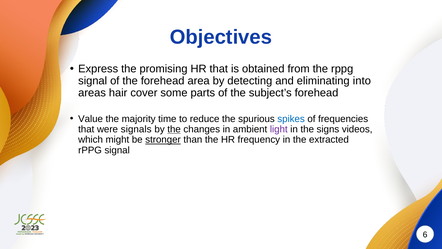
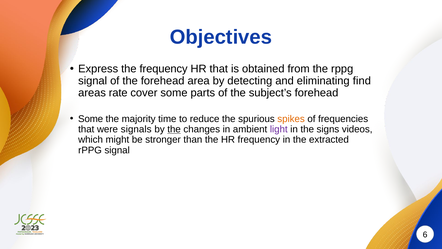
the promising: promising -> frequency (164, 69)
into: into -> find (362, 81)
hair: hair -> rate (118, 93)
Value: Value -> Some (91, 119)
spikes colour: blue -> orange (291, 119)
stronger underline: present -> none (163, 140)
